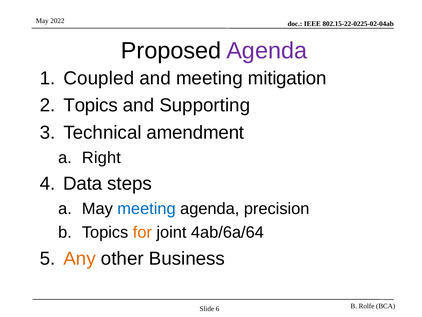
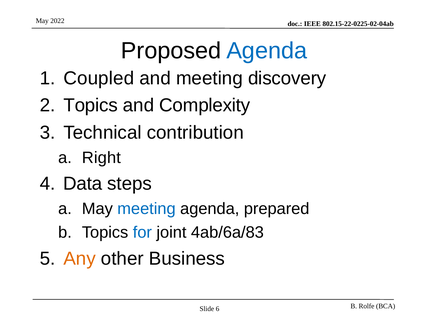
Agenda colour: purple -> blue (267, 51)
mitigation: mitigation -> discovery (287, 78)
Supporting: Supporting -> Complexity (205, 105)
amendment: amendment -> contribution (195, 132)
precision: precision -> prepared (277, 208)
for colour: orange -> blue (142, 232)
4ab/6a/64: 4ab/6a/64 -> 4ab/6a/83 (227, 232)
